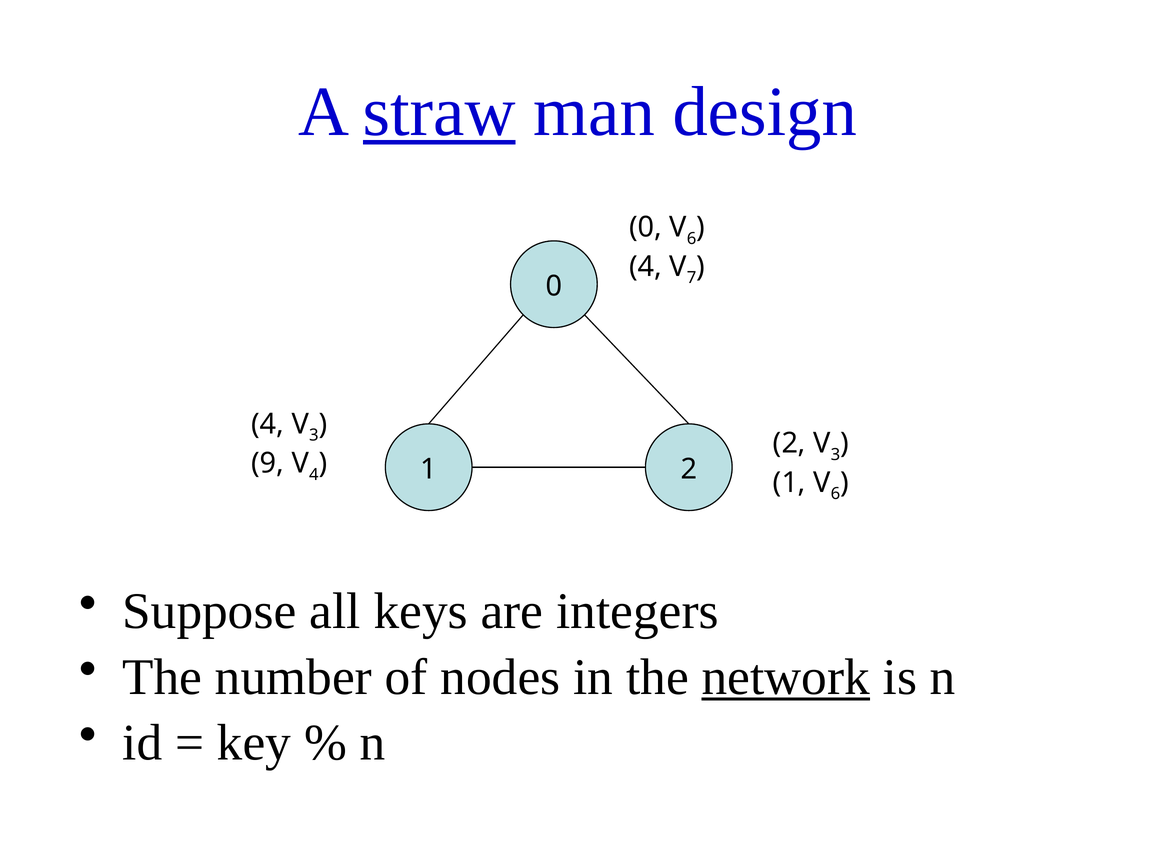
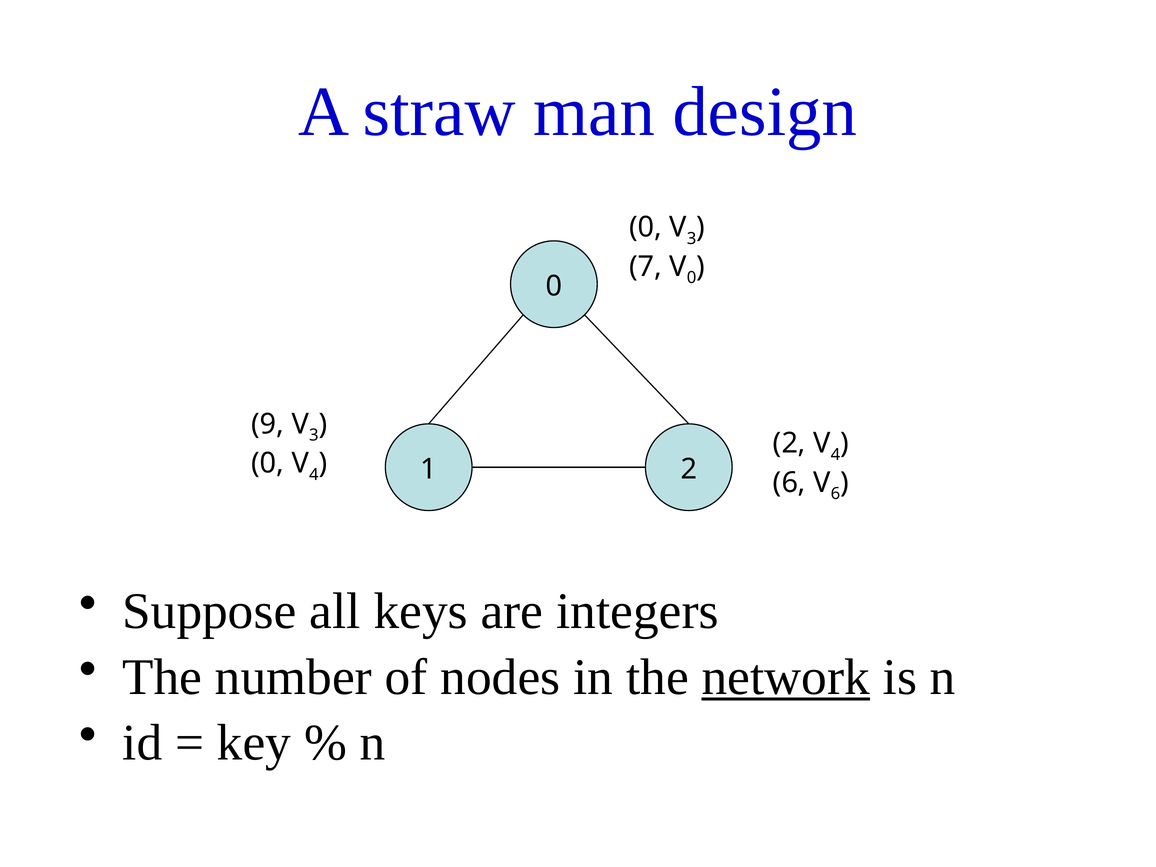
straw underline: present -> none (439, 112)
6: 6 -> 3 (692, 239)
4: 4 -> 7 (645, 267)
7: 7 -> 0 (692, 278)
4: 4 -> 9 (268, 424)
3: 3 -> 4 (836, 455)
9: 9 -> 0 (268, 463)
1: 1 -> 6 (789, 483)
